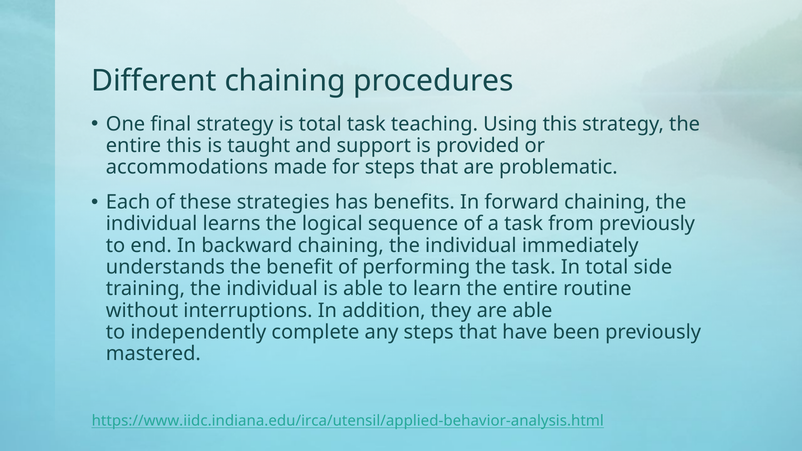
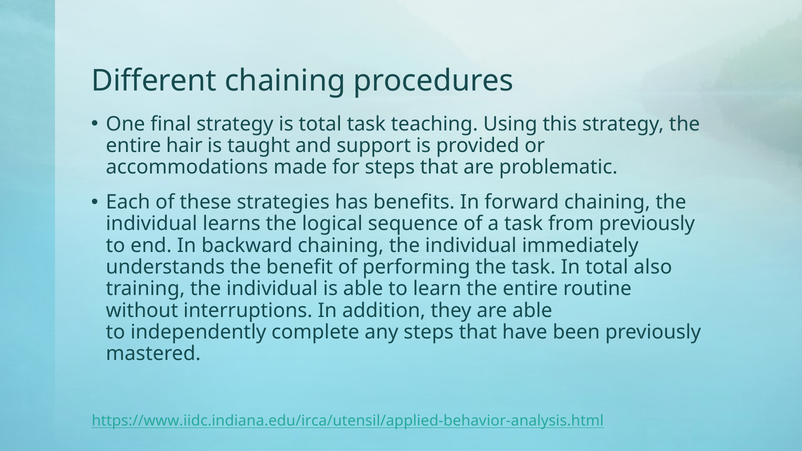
entire this: this -> hair (184, 146)
side: side -> also (653, 267)
